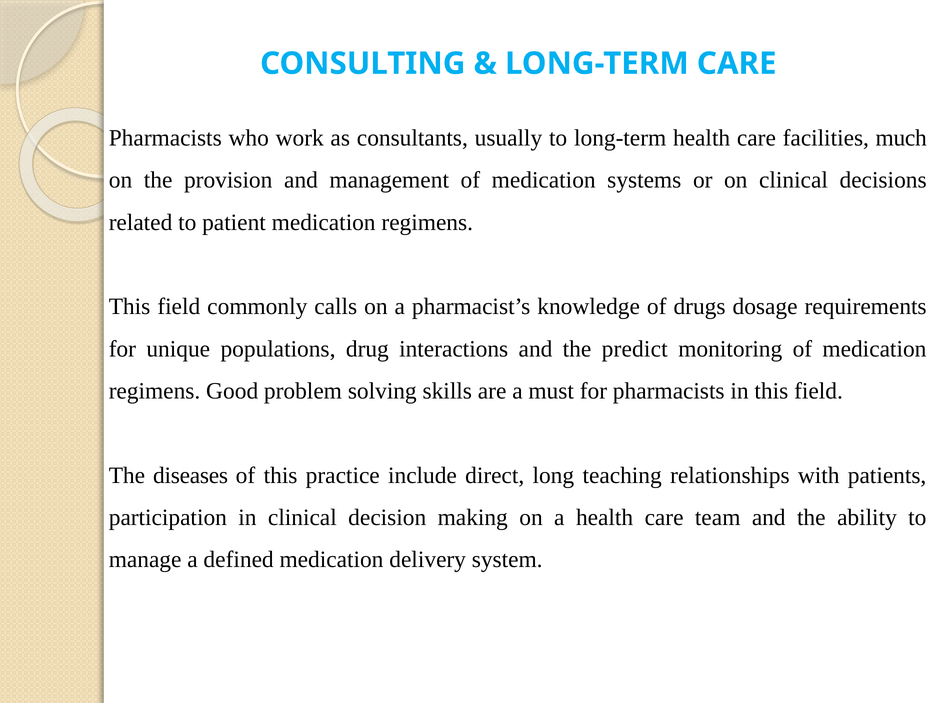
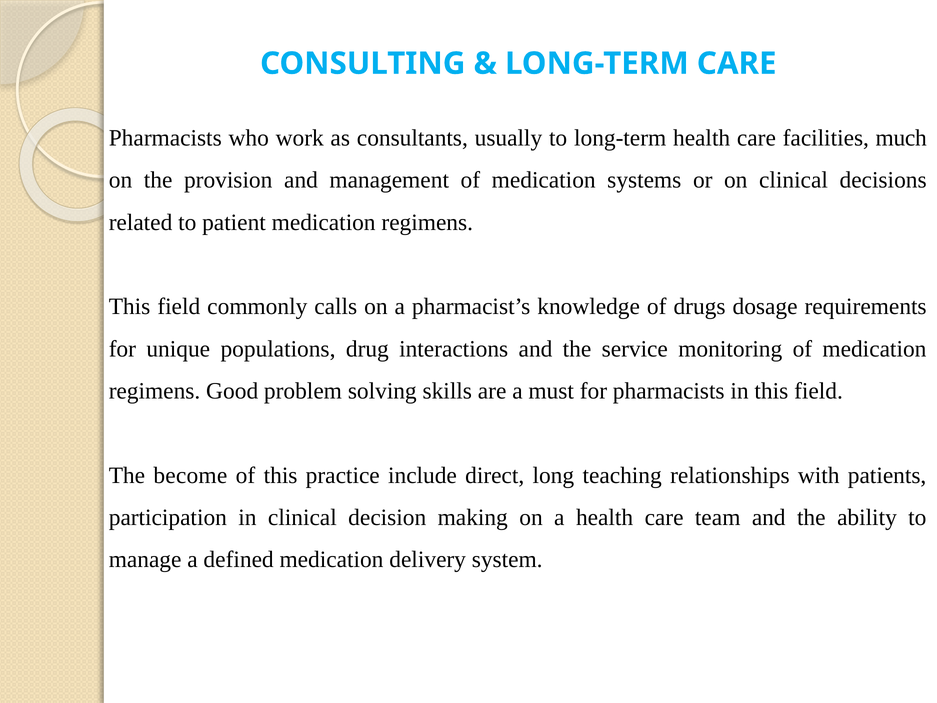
predict: predict -> service (635, 349)
diseases: diseases -> become (190, 475)
